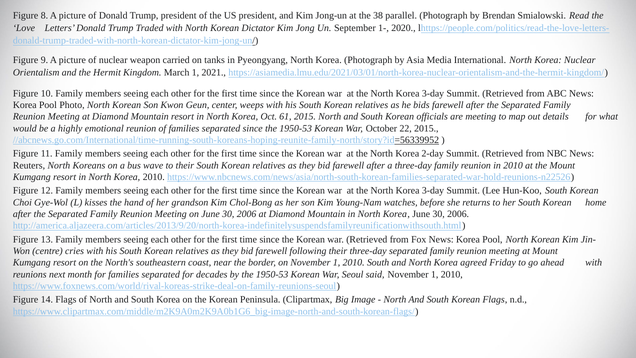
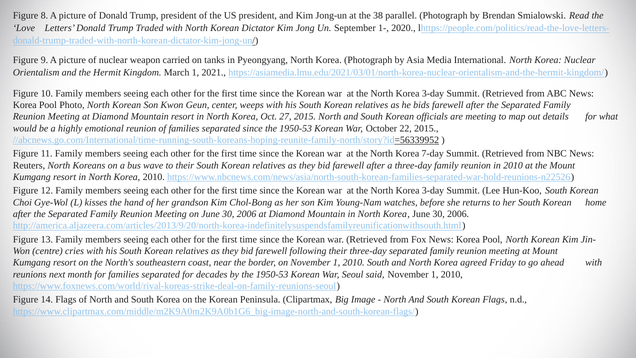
61: 61 -> 27 (285, 117)
2-day: 2-day -> 7-day (433, 154)
